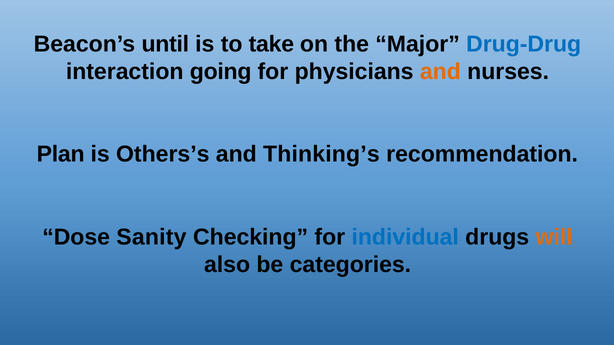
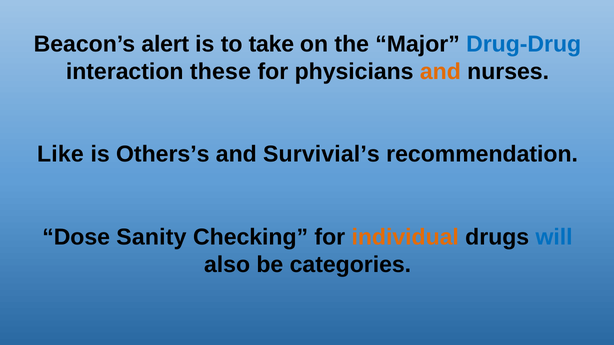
until: until -> alert (165, 44)
going: going -> these (220, 72)
Plan: Plan -> Like (60, 155)
Thinking’s: Thinking’s -> Survivial’s (321, 155)
individual colour: blue -> orange (405, 237)
will colour: orange -> blue (554, 237)
